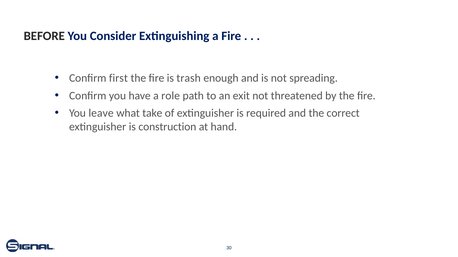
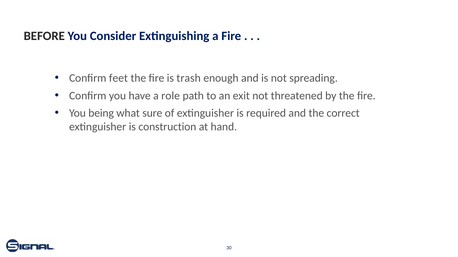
first: first -> feet (118, 78)
leave: leave -> being (101, 113)
take: take -> sure (152, 113)
